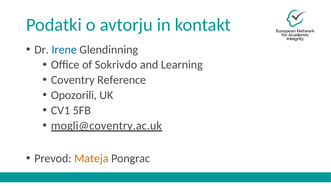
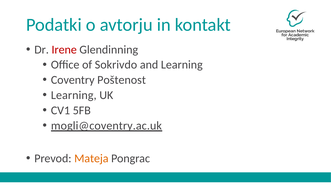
Irene colour: blue -> red (64, 50)
Reference: Reference -> Poštenost (122, 80)
Opozorili: Opozorili -> Learning (74, 95)
